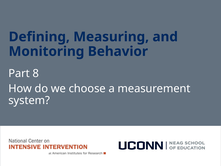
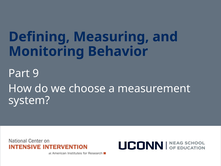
8: 8 -> 9 (36, 73)
